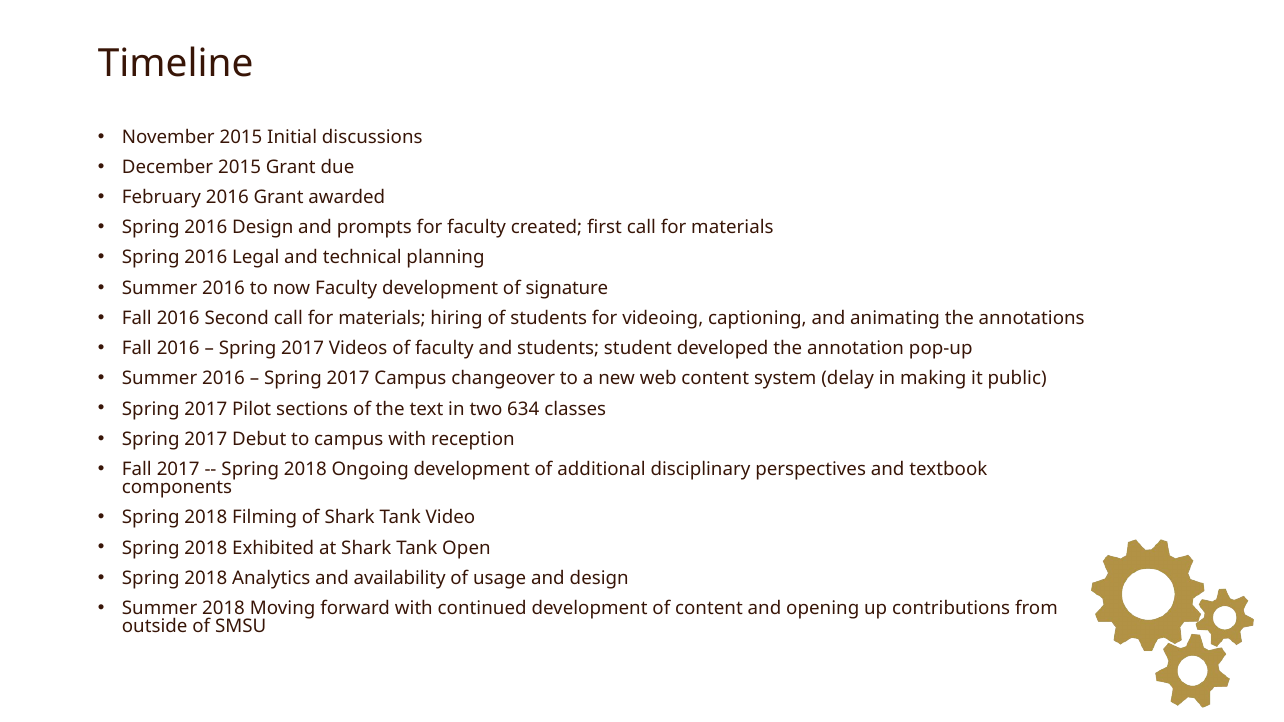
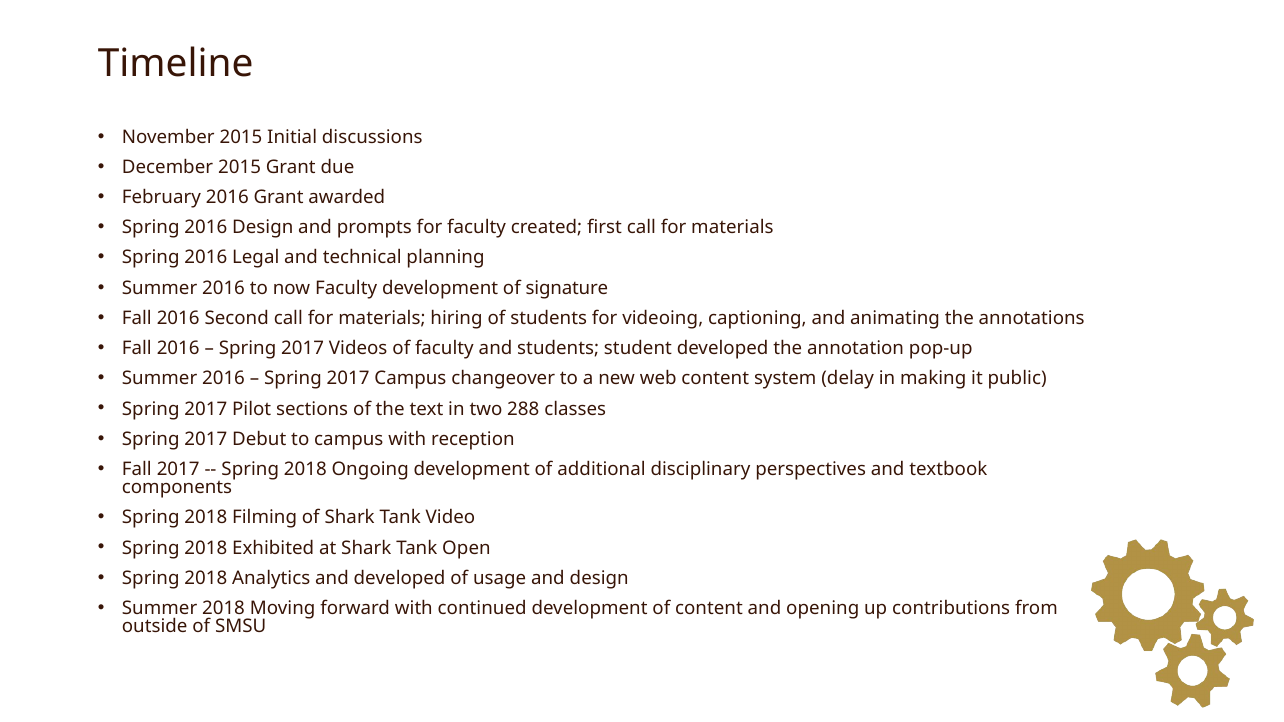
634: 634 -> 288 (523, 409)
and availability: availability -> developed (400, 578)
